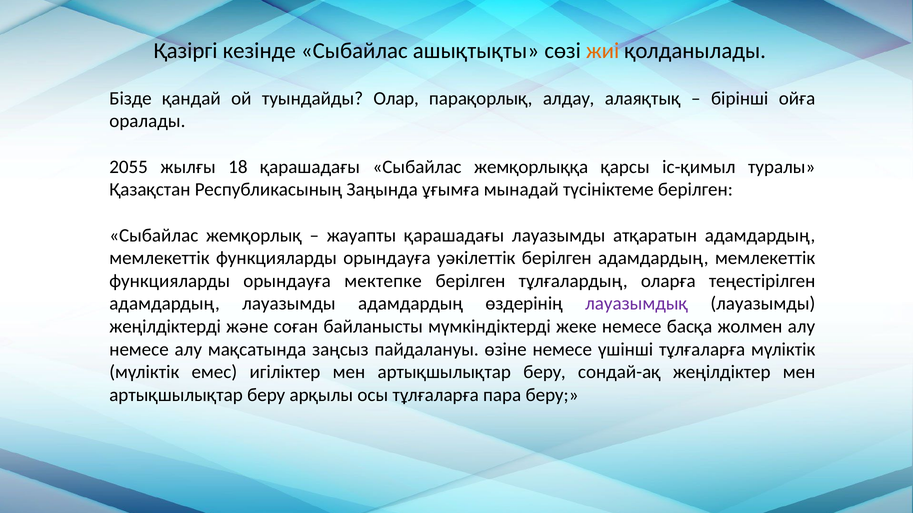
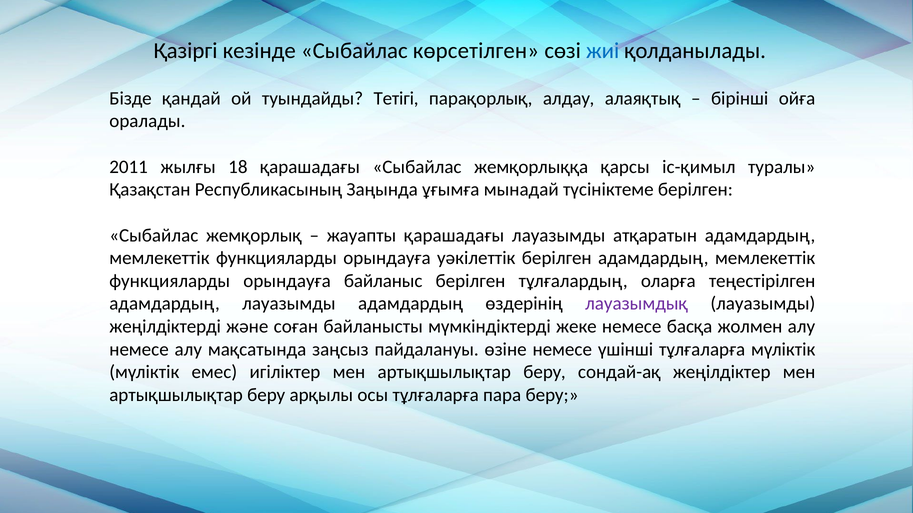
ашықтықты: ашықтықты -> көрсетілген (476, 51)
жиі colour: orange -> blue (603, 51)
Олар: Олар -> Тетігі (396, 99)
2055: 2055 -> 2011 (129, 167)
мектепке: мектепке -> байланыс (383, 281)
